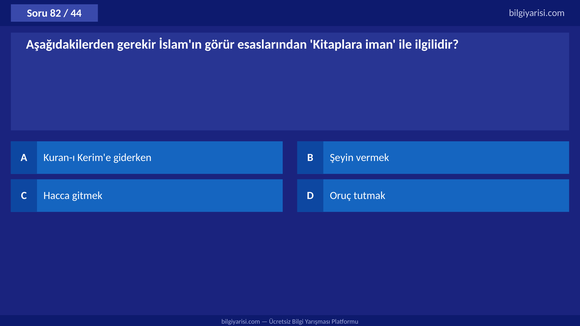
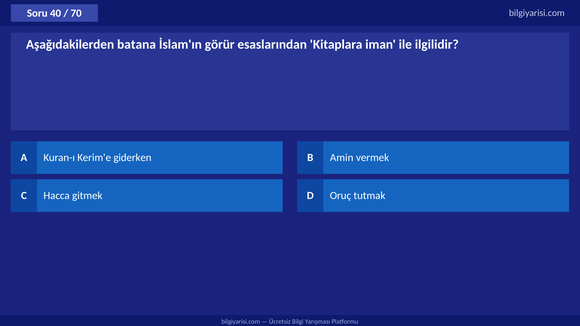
82: 82 -> 40 (56, 13)
44: 44 -> 70 (76, 13)
gerekir: gerekir -> batana (137, 45)
Şeyin: Şeyin -> Amin (342, 158)
